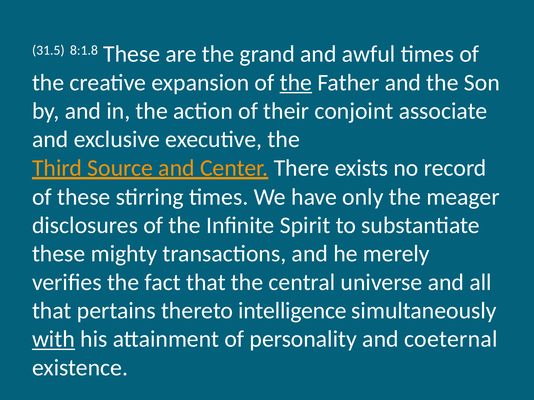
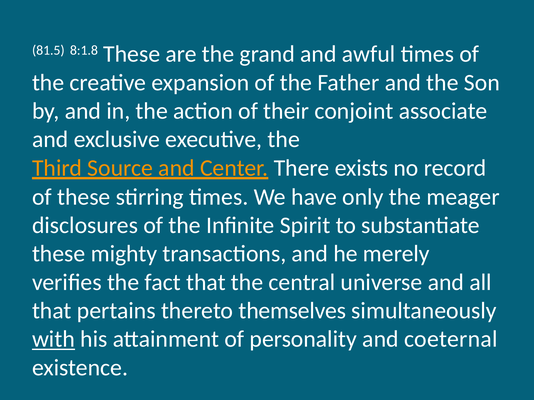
31.5: 31.5 -> 81.5 (48, 50)
the underline: present -> none (296, 83)
intelligence: intelligence -> themselves (292, 311)
